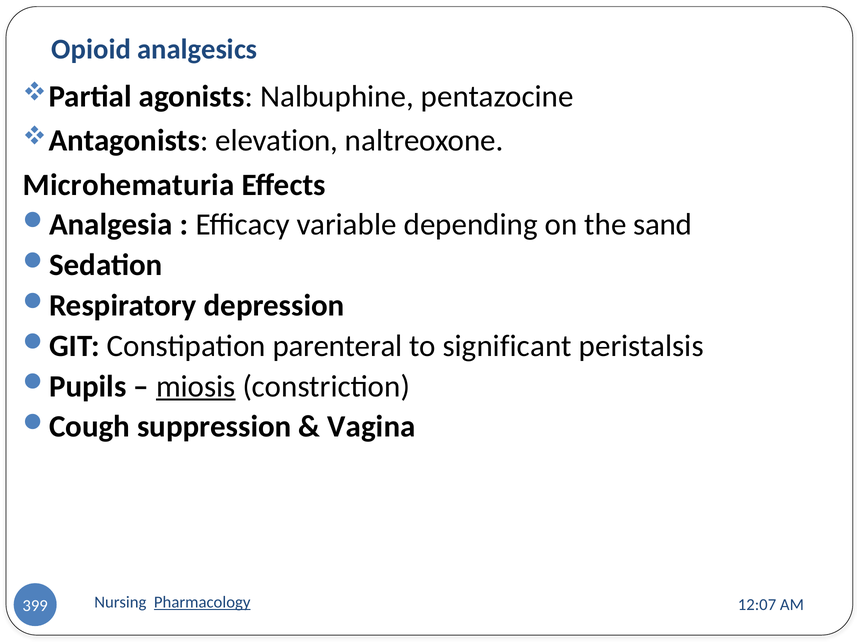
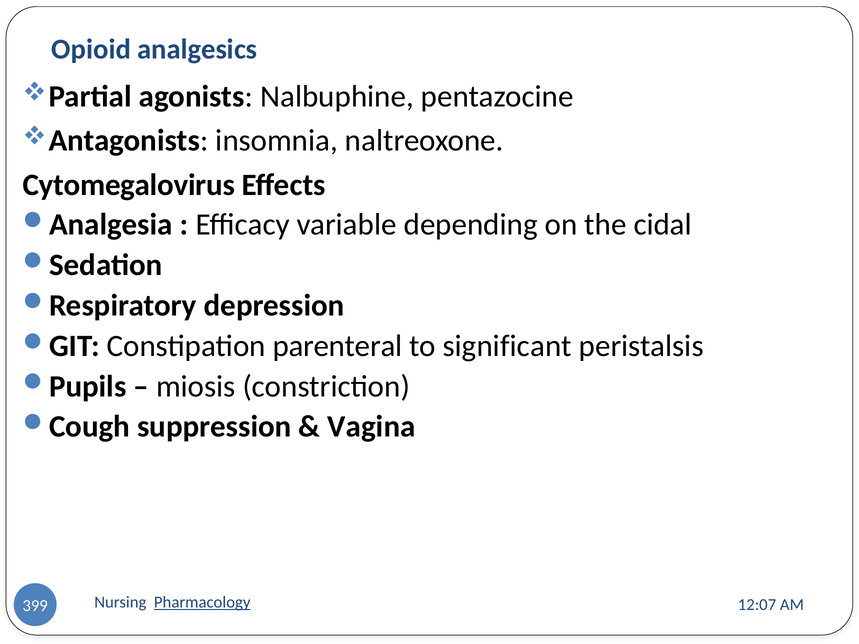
elevation: elevation -> insomnia (277, 141)
Microhematuria: Microhematuria -> Cytomegalovirus (129, 185)
sand: sand -> cidal (663, 225)
miosis underline: present -> none (196, 386)
